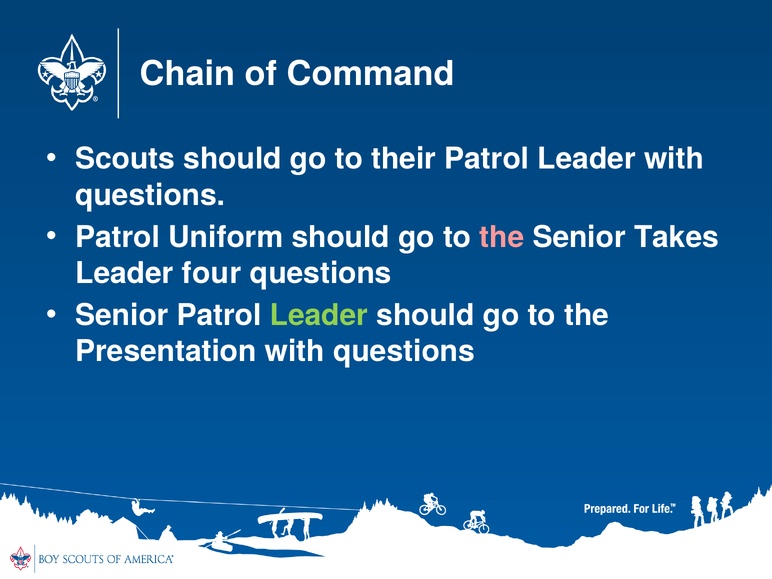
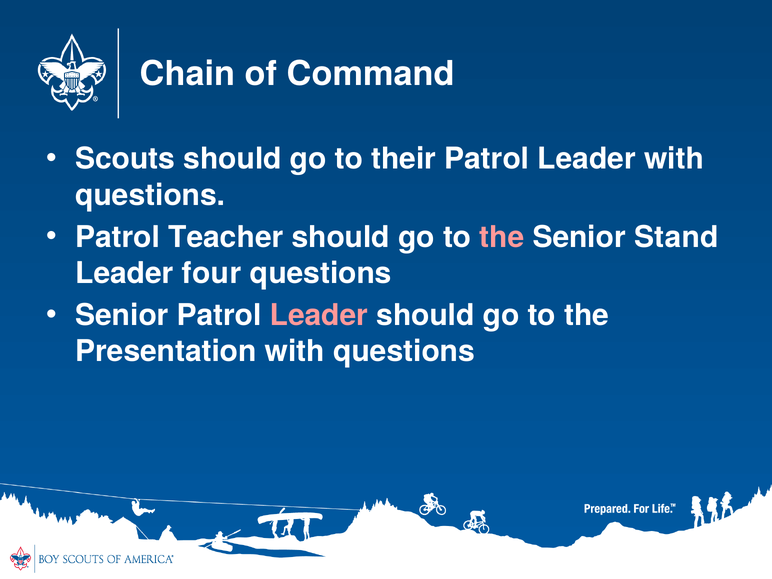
Uniform: Uniform -> Teacher (226, 237)
Takes: Takes -> Stand (676, 237)
Leader colour: light green -> pink (319, 315)
